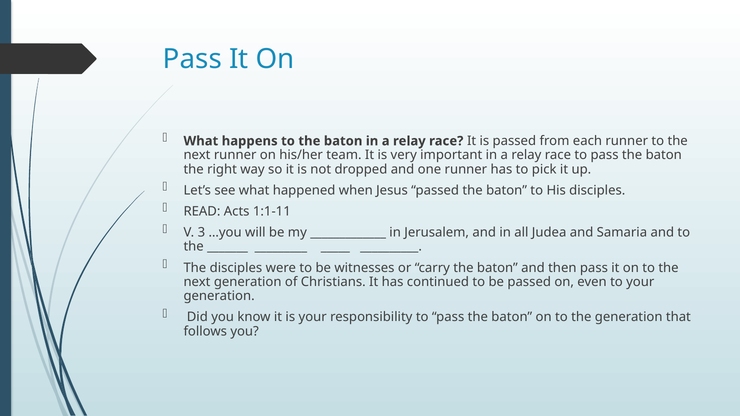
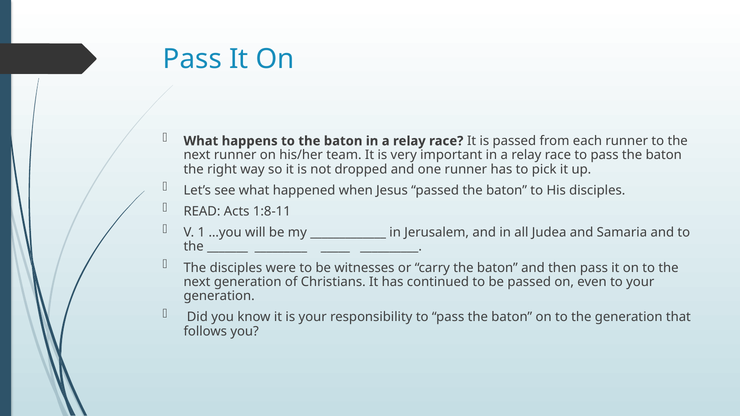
1:1-11: 1:1-11 -> 1:8-11 (272, 212)
3: 3 -> 1 (201, 233)
